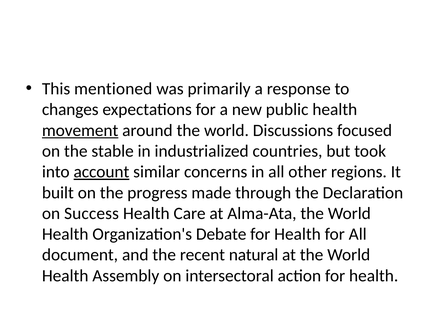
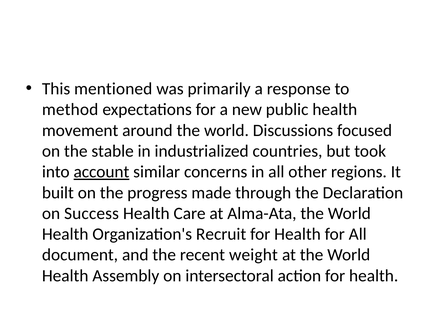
changes: changes -> method (70, 110)
movement underline: present -> none (80, 131)
Debate: Debate -> Recruit (221, 235)
natural: natural -> weight (253, 255)
